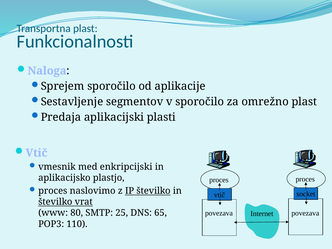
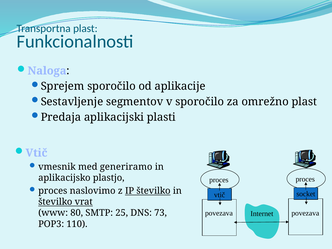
enkripcijski: enkripcijski -> generiramo (126, 167)
65: 65 -> 73 (161, 213)
